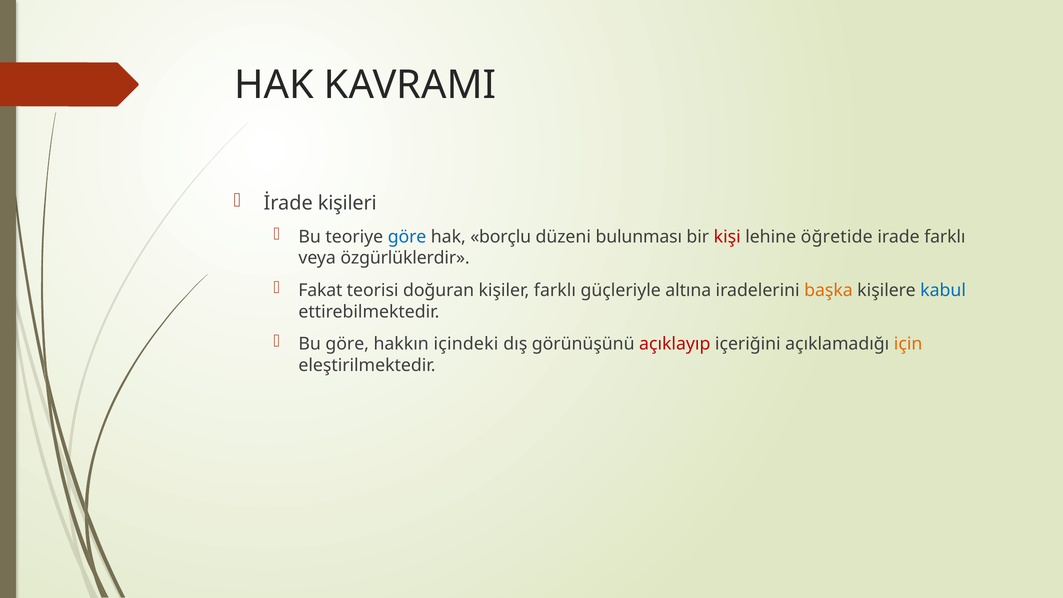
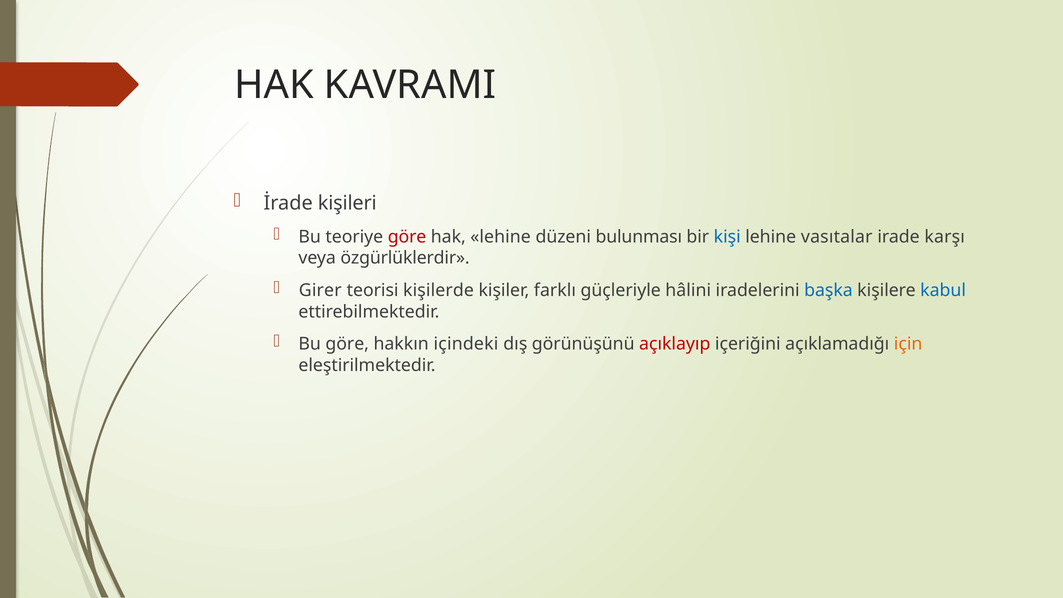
göre colour: blue -> red (407, 237)
hak borçlu: borçlu -> lehine (501, 237)
kişi colour: red -> blue (727, 237)
öğretide: öğretide -> vasıtalar (837, 237)
irade farklı: farklı -> karşı (945, 237)
Fakat: Fakat -> Girer (320, 290)
doğuran: doğuran -> kişilerde (439, 290)
altına: altına -> hâlini (688, 290)
başka colour: orange -> blue (828, 290)
